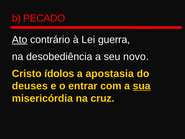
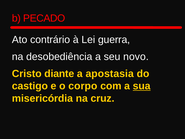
Ato underline: present -> none (20, 40)
ídolos: ídolos -> diante (59, 74)
deuses: deuses -> castigo (30, 86)
entrar: entrar -> corpo (83, 86)
